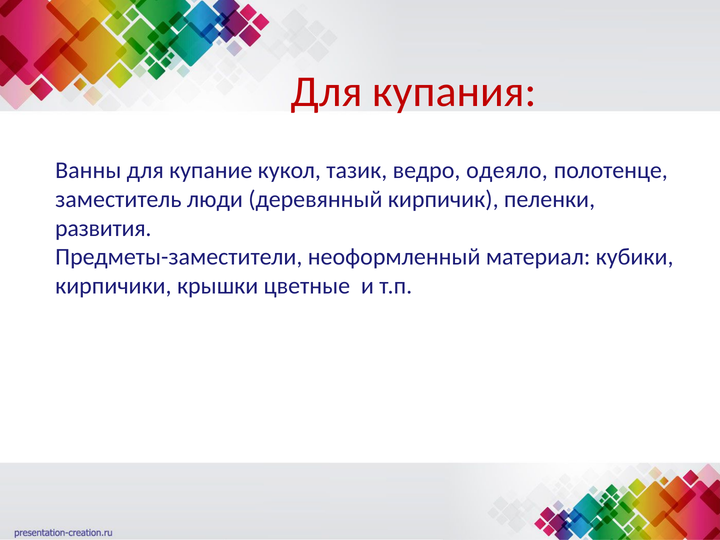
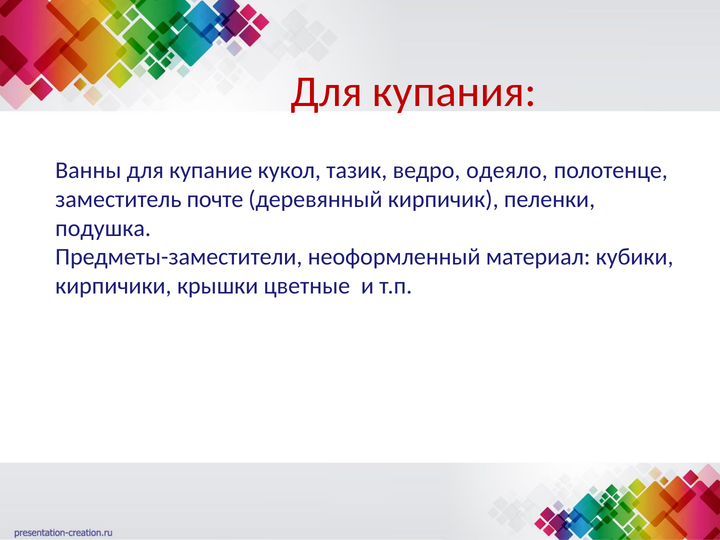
люди: люди -> почте (215, 199)
развития: развития -> подушка (103, 228)
